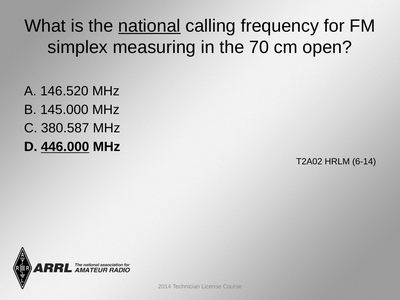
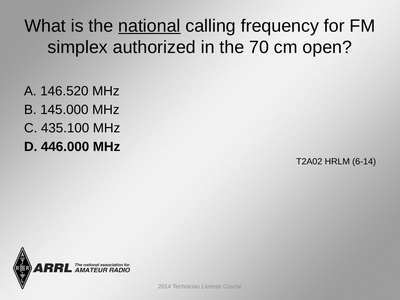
measuring: measuring -> authorized (154, 47)
380.587: 380.587 -> 435.100 (65, 128)
446.000 underline: present -> none (65, 147)
